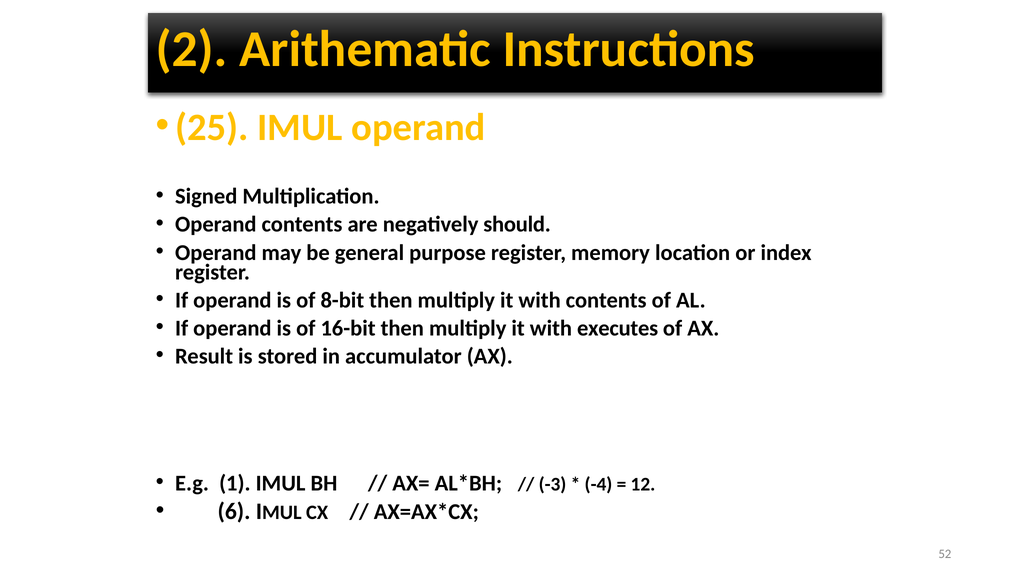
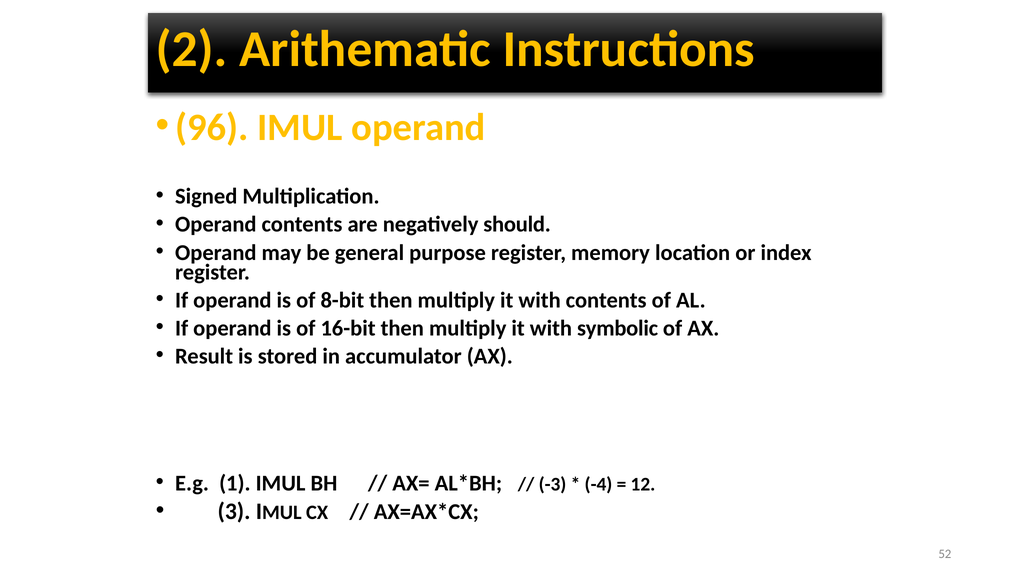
25: 25 -> 96 (212, 127)
executes: executes -> symbolic (618, 328)
6: 6 -> 3 (234, 511)
